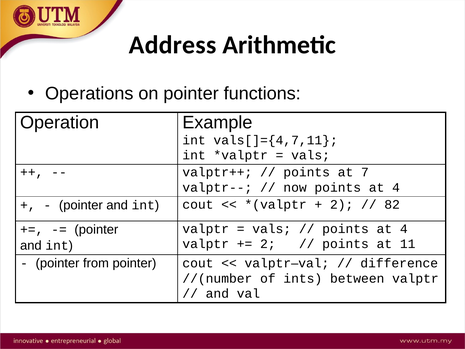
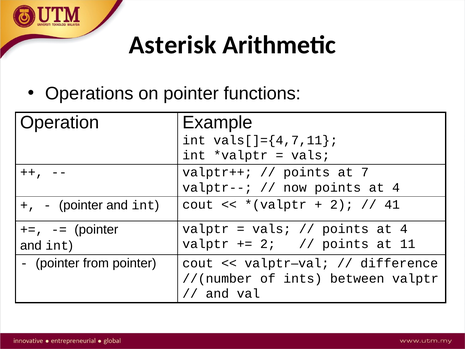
Address: Address -> Asterisk (173, 45)
82: 82 -> 41 (392, 204)
